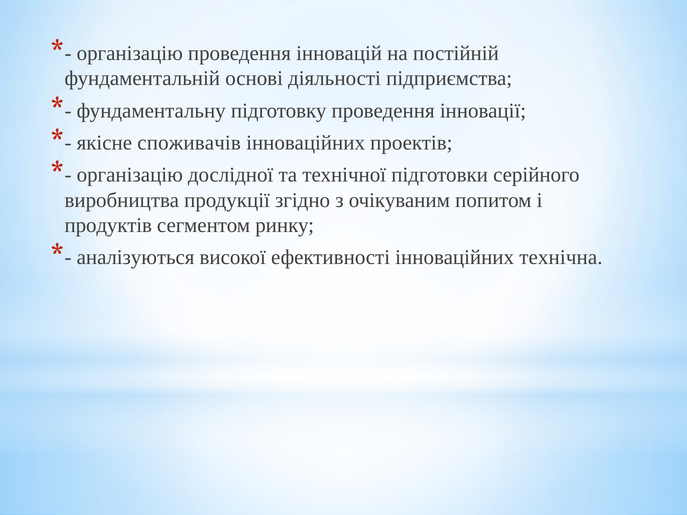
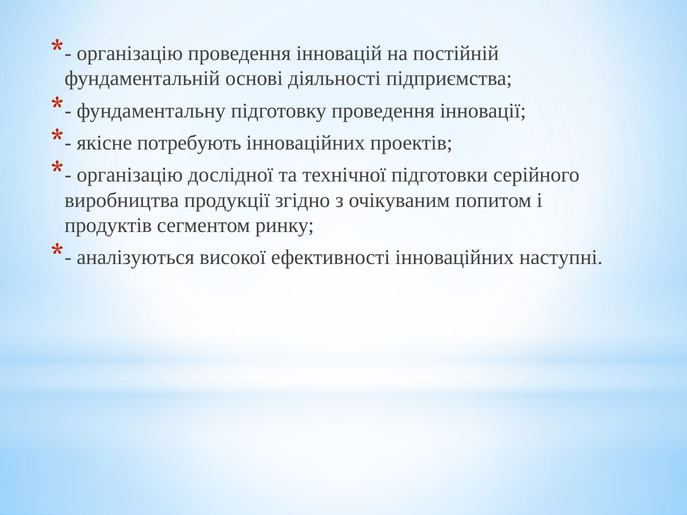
споживачів: споживачів -> потребують (189, 143)
технічна: технічна -> наступні (561, 258)
